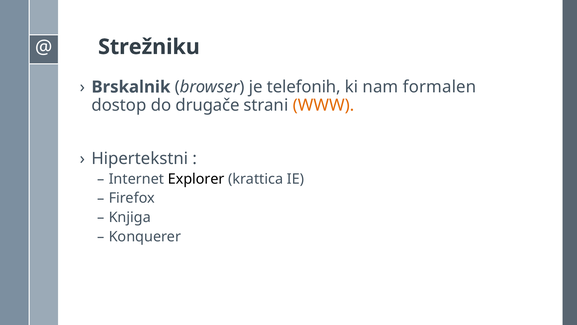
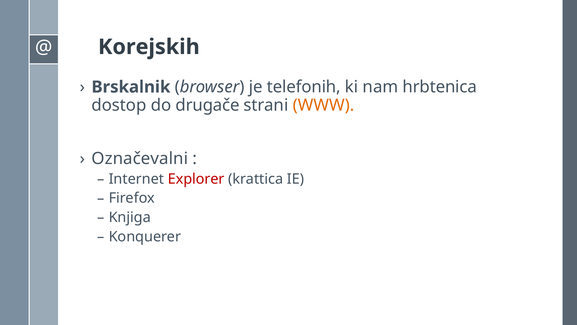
Strežniku: Strežniku -> Korejskih (149, 47)
formalen: formalen -> hrbtenica (440, 87)
Hipertekstni: Hipertekstni -> Označevalni (140, 158)
Explorer colour: black -> red (196, 179)
